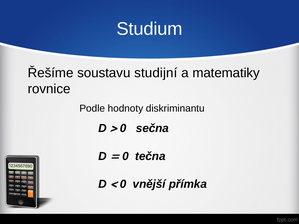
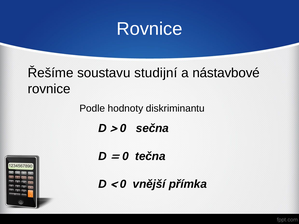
Studium: Studium -> Rovnice (149, 29)
matematiky: matematiky -> nástavbové (226, 73)
